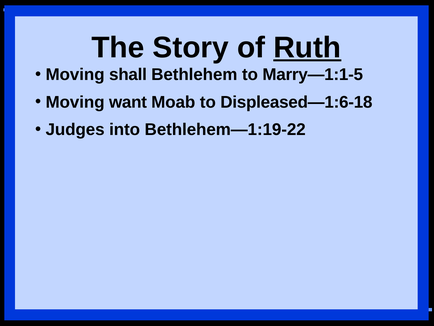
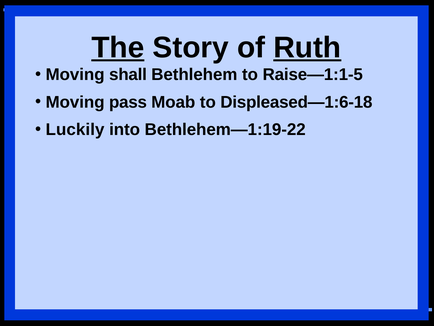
The underline: none -> present (118, 47)
Marry—1:1-5: Marry—1:1-5 -> Raise—1:1-5 (313, 75)
want: want -> pass (128, 102)
Judges: Judges -> Luckily (75, 130)
